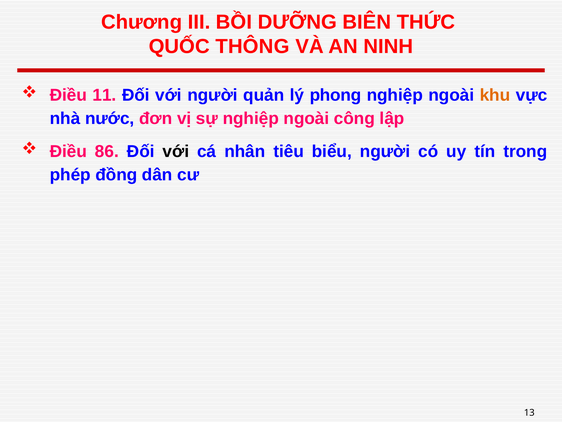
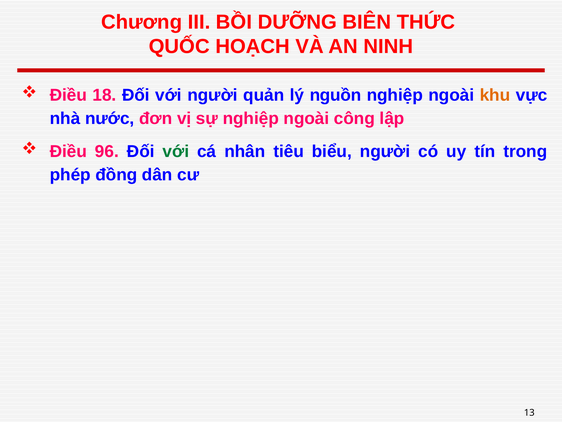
THÔNG: THÔNG -> HOẠCH (253, 46)
11: 11 -> 18 (104, 95)
phong: phong -> nguồn (336, 95)
86: 86 -> 96 (107, 151)
với colour: black -> green (176, 151)
